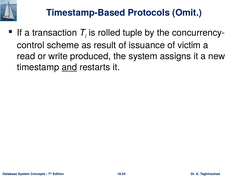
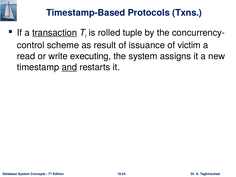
Omit: Omit -> Txns (187, 13)
transaction underline: none -> present (55, 33)
produced: produced -> executing (91, 56)
